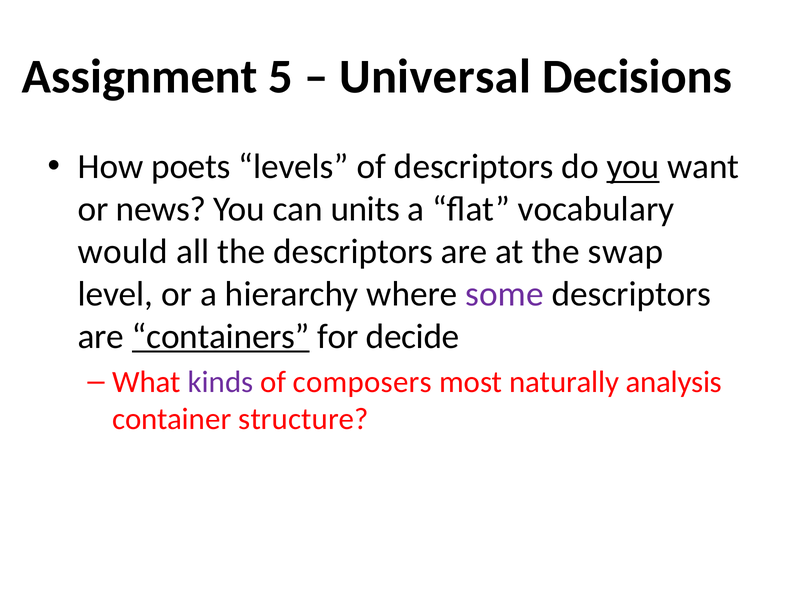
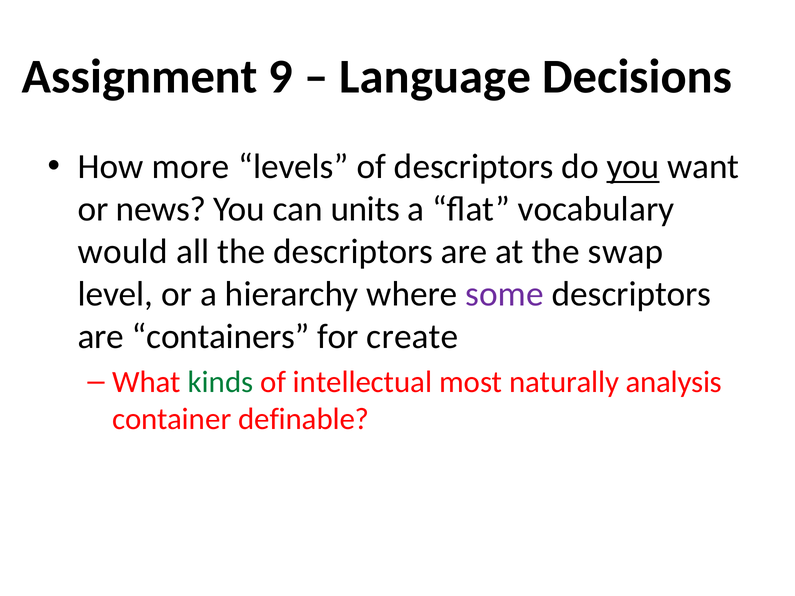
5: 5 -> 9 (281, 77)
Universal: Universal -> Language (435, 77)
poets: poets -> more (191, 167)
containers underline: present -> none (221, 337)
decide: decide -> create (412, 337)
kinds colour: purple -> green (221, 382)
composers: composers -> intellectual (363, 382)
structure: structure -> definable (304, 419)
